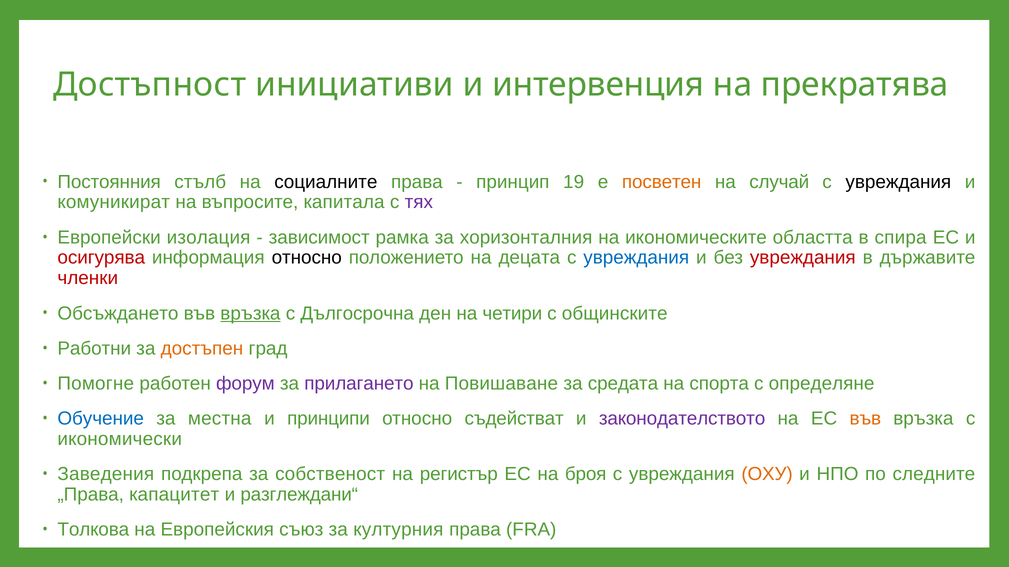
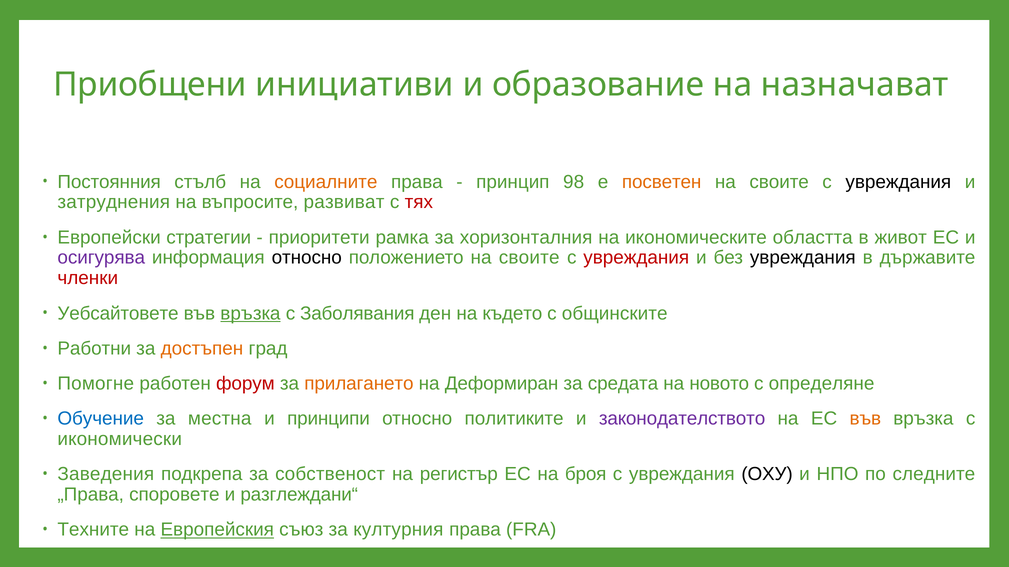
Достъпност: Достъпност -> Приобщени (150, 85)
интервенция: интервенция -> образование (598, 85)
прекратява: прекратява -> назначават (855, 85)
социалните colour: black -> orange (326, 182)
19: 19 -> 98 (574, 182)
случай: случай -> своите (779, 182)
комуникират: комуникират -> затруднения (114, 202)
капитала: капитала -> развиват (344, 202)
тях colour: purple -> red (419, 202)
изолация: изолация -> стратегии (209, 238)
зависимост: зависимост -> приоритети (319, 238)
спира: спира -> живот (901, 238)
осигурява colour: red -> purple (101, 258)
положението на децата: децата -> своите (529, 258)
увреждания colour: blue -> red (636, 258)
увреждания colour: red -> black (803, 258)
Обсъждането: Обсъждането -> Уебсайтовете (118, 314)
Дългосрочна: Дългосрочна -> Заболявания (357, 314)
четири: четири -> където (512, 314)
форум colour: purple -> red (245, 384)
прилагането colour: purple -> orange (359, 384)
Повишаване: Повишаване -> Деформиран (502, 384)
спорта: спорта -> новото (719, 384)
съдействат: съдействат -> политиките (514, 419)
ОХУ colour: orange -> black (767, 475)
капацитет: капацитет -> споровете (174, 495)
Толкова: Толкова -> Техните (93, 530)
Европейския underline: none -> present (217, 530)
